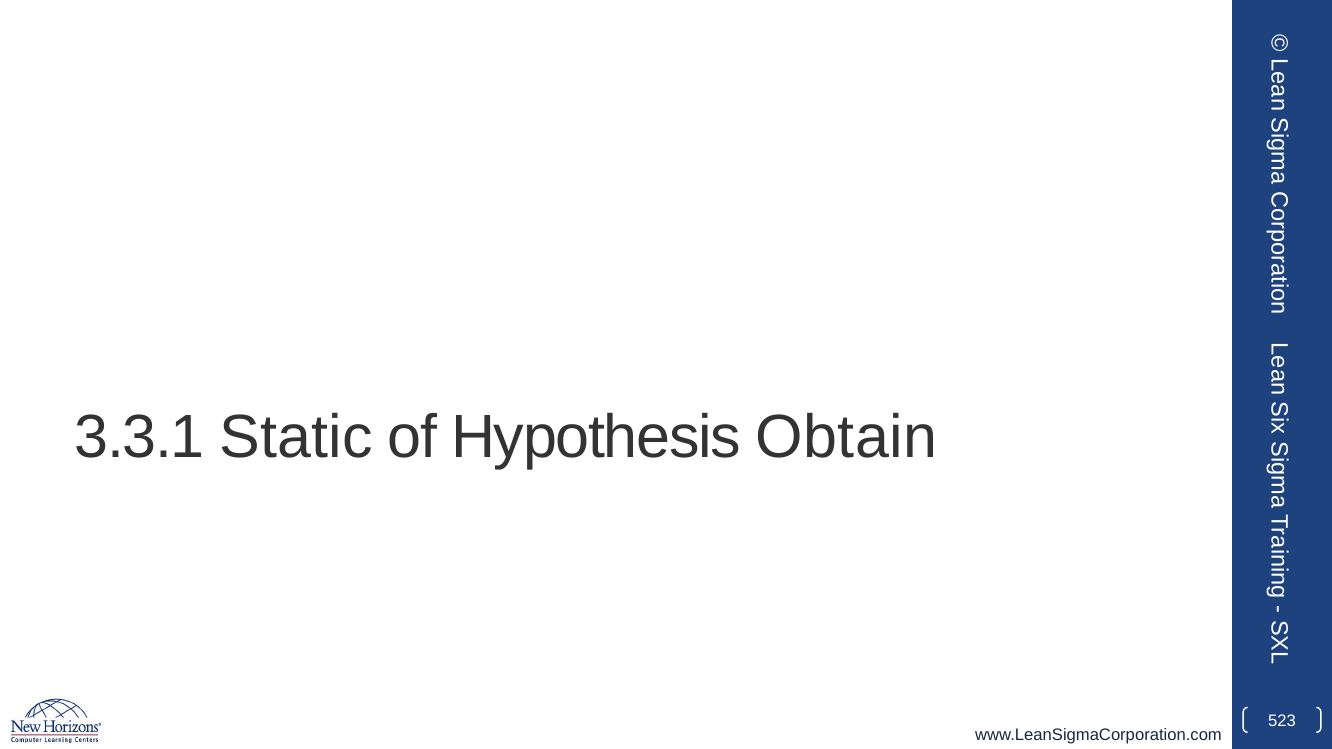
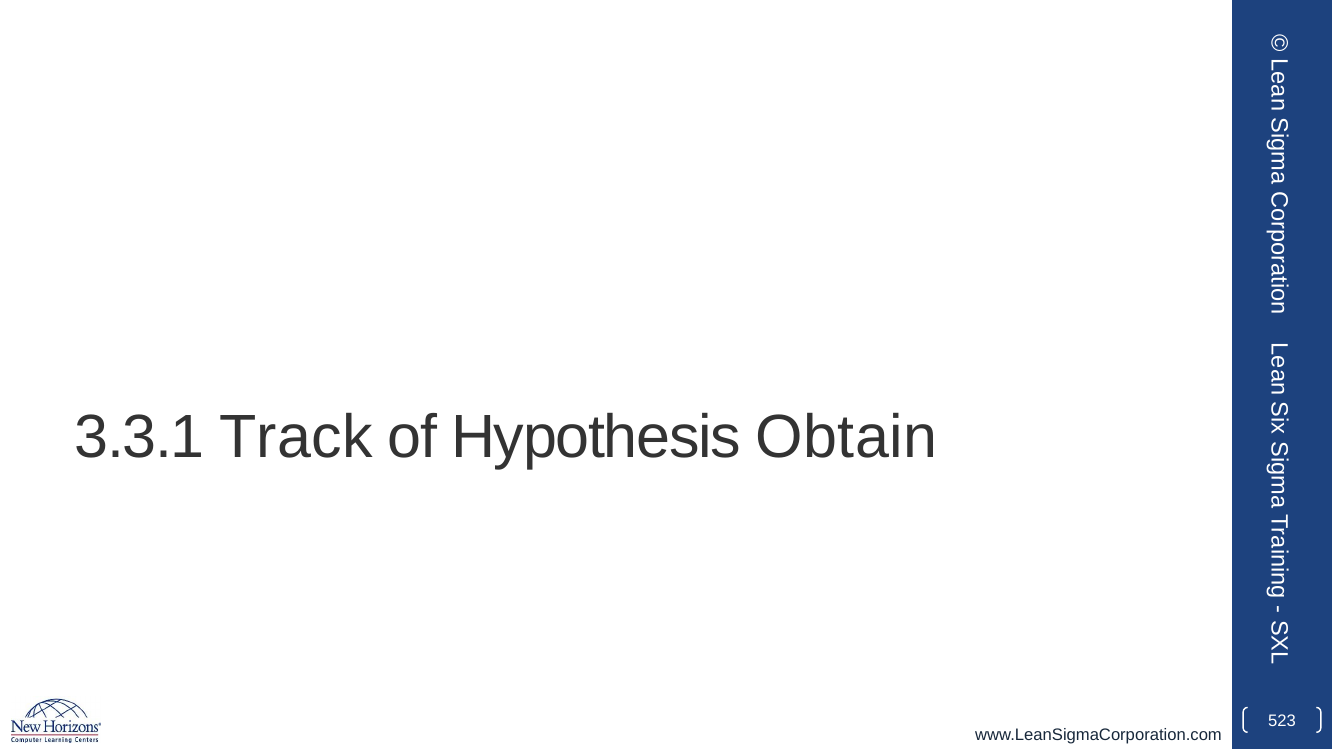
Static: Static -> Track (296, 437)
